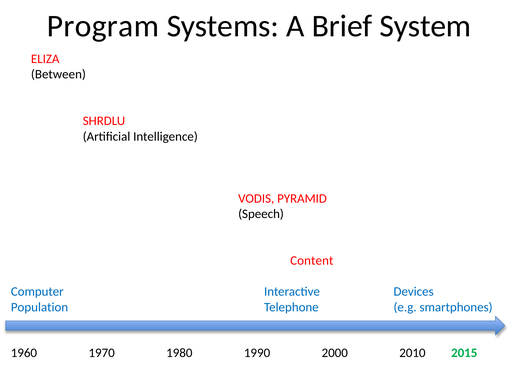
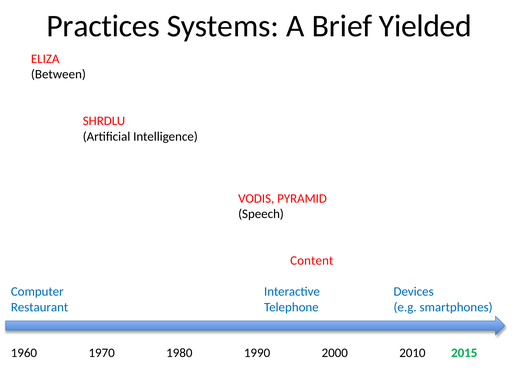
Program: Program -> Practices (103, 26)
System: System -> Yielded (425, 26)
Population: Population -> Restaurant (40, 308)
